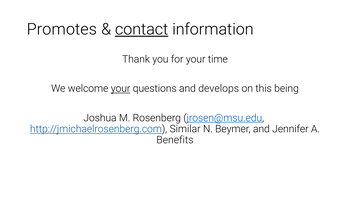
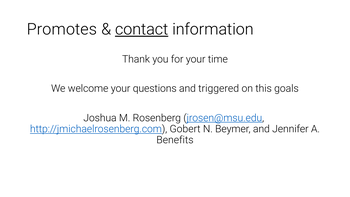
your underline: present -> none (121, 89)
develops: develops -> triggered (219, 89)
being: being -> goals (286, 89)
Similar: Similar -> Gobert (185, 129)
